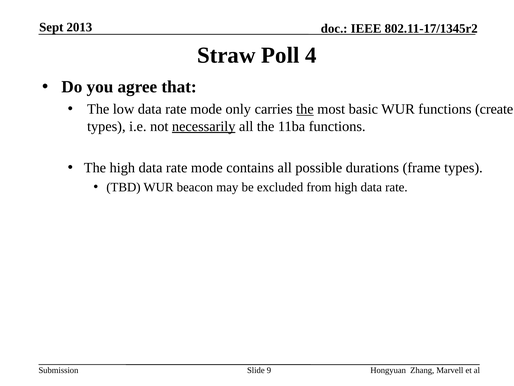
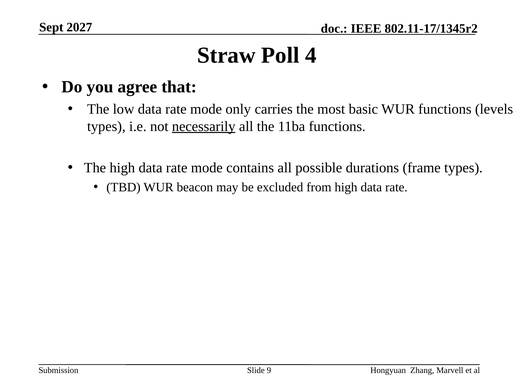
2013: 2013 -> 2027 (79, 27)
the underline: present -> none (305, 109)
create: create -> levels (494, 109)
